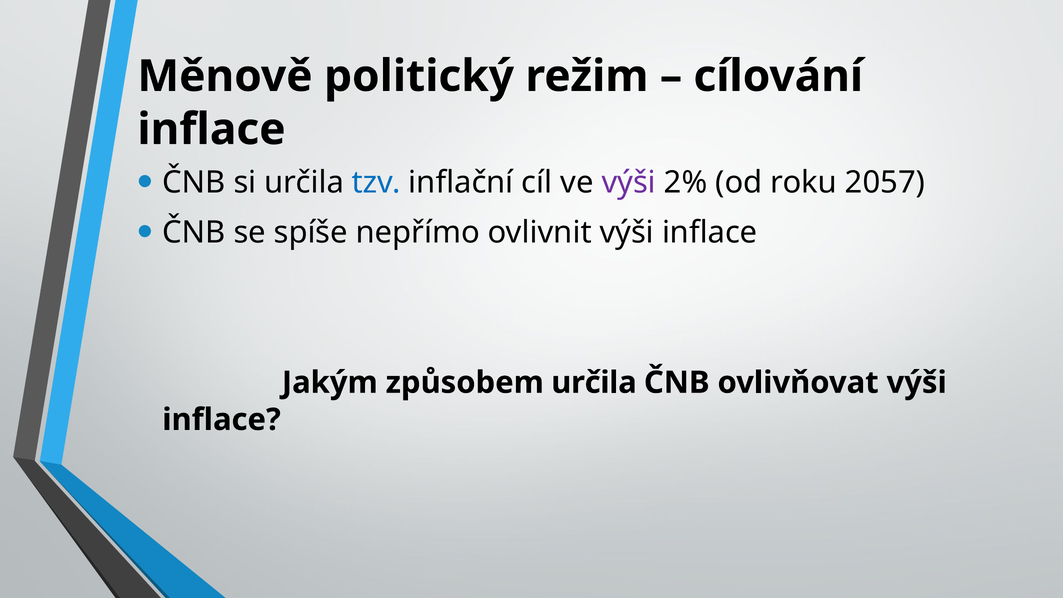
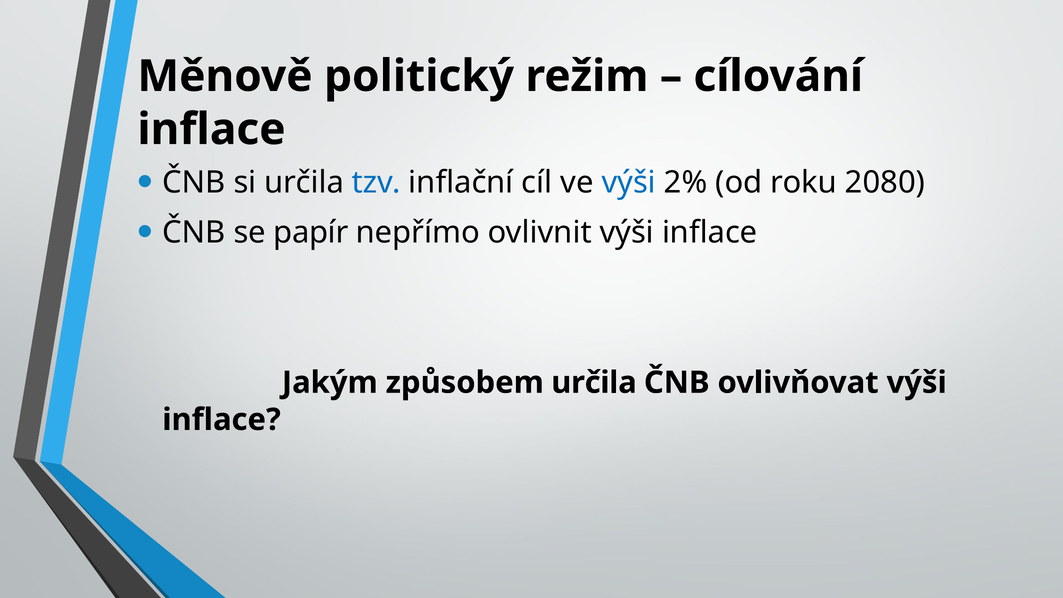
výši colour: purple -> blue (629, 183)
2057: 2057 -> 2080 (885, 183)
spíše: spíše -> papír (311, 233)
